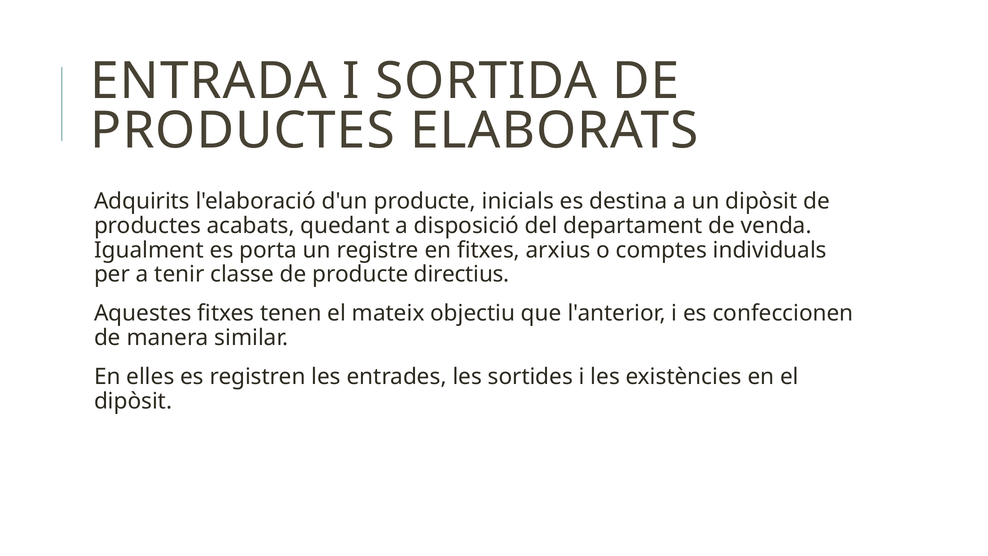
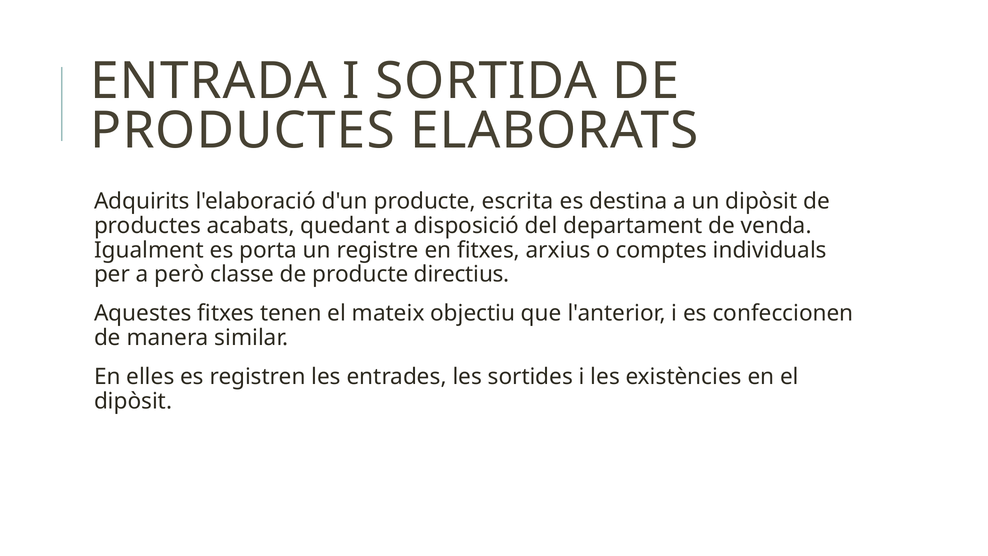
inicials: inicials -> escrita (518, 201)
tenir: tenir -> però (179, 274)
